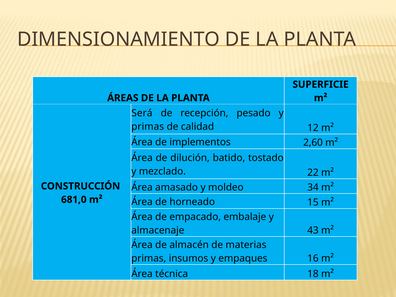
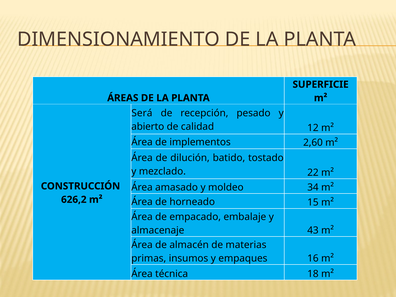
primas: primas -> abierto (148, 127)
681,0: 681,0 -> 626,2 (74, 200)
